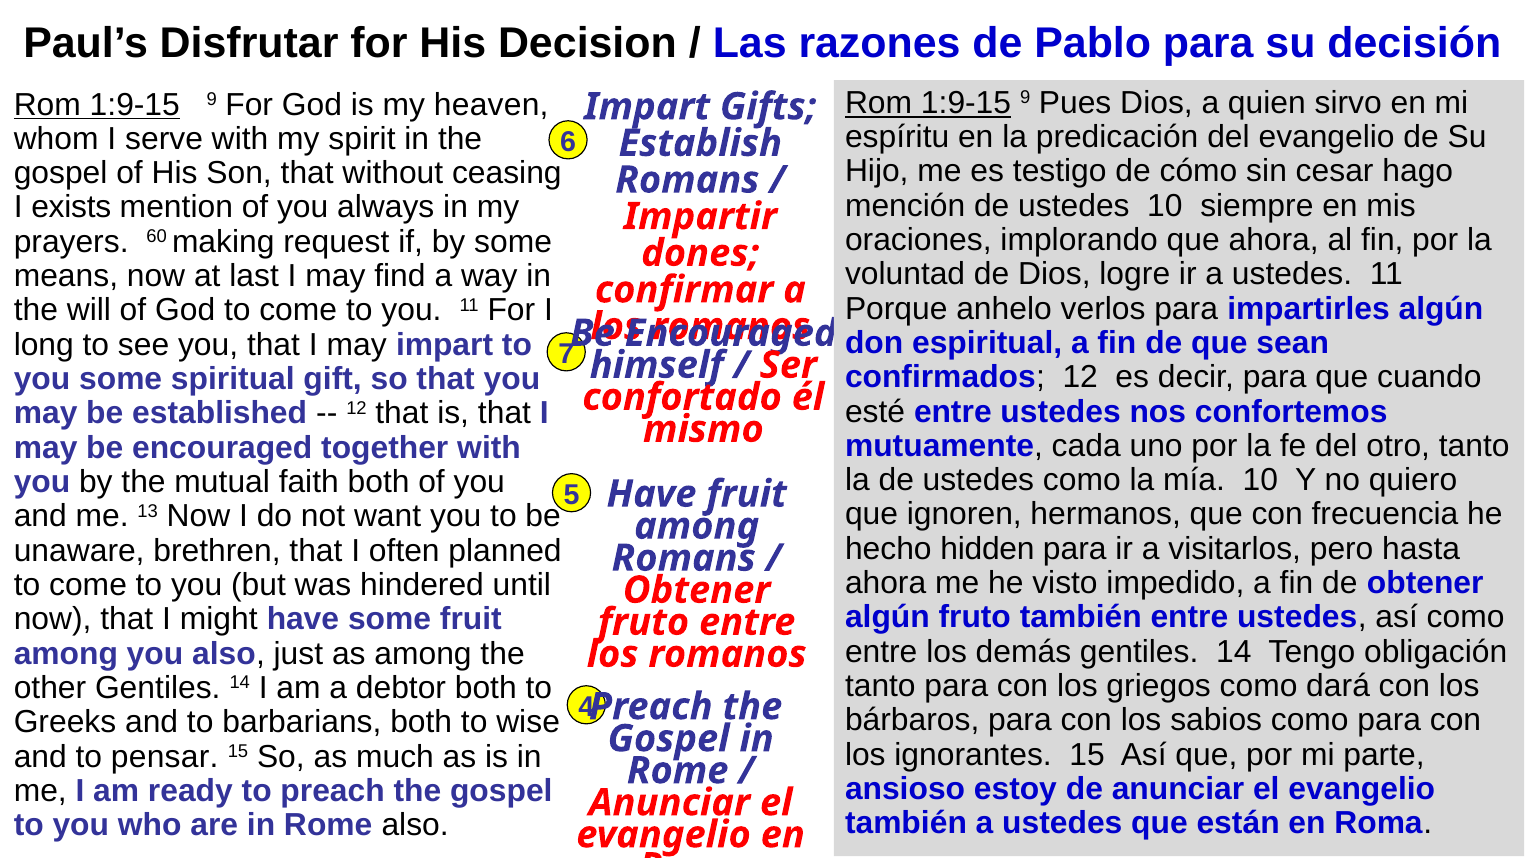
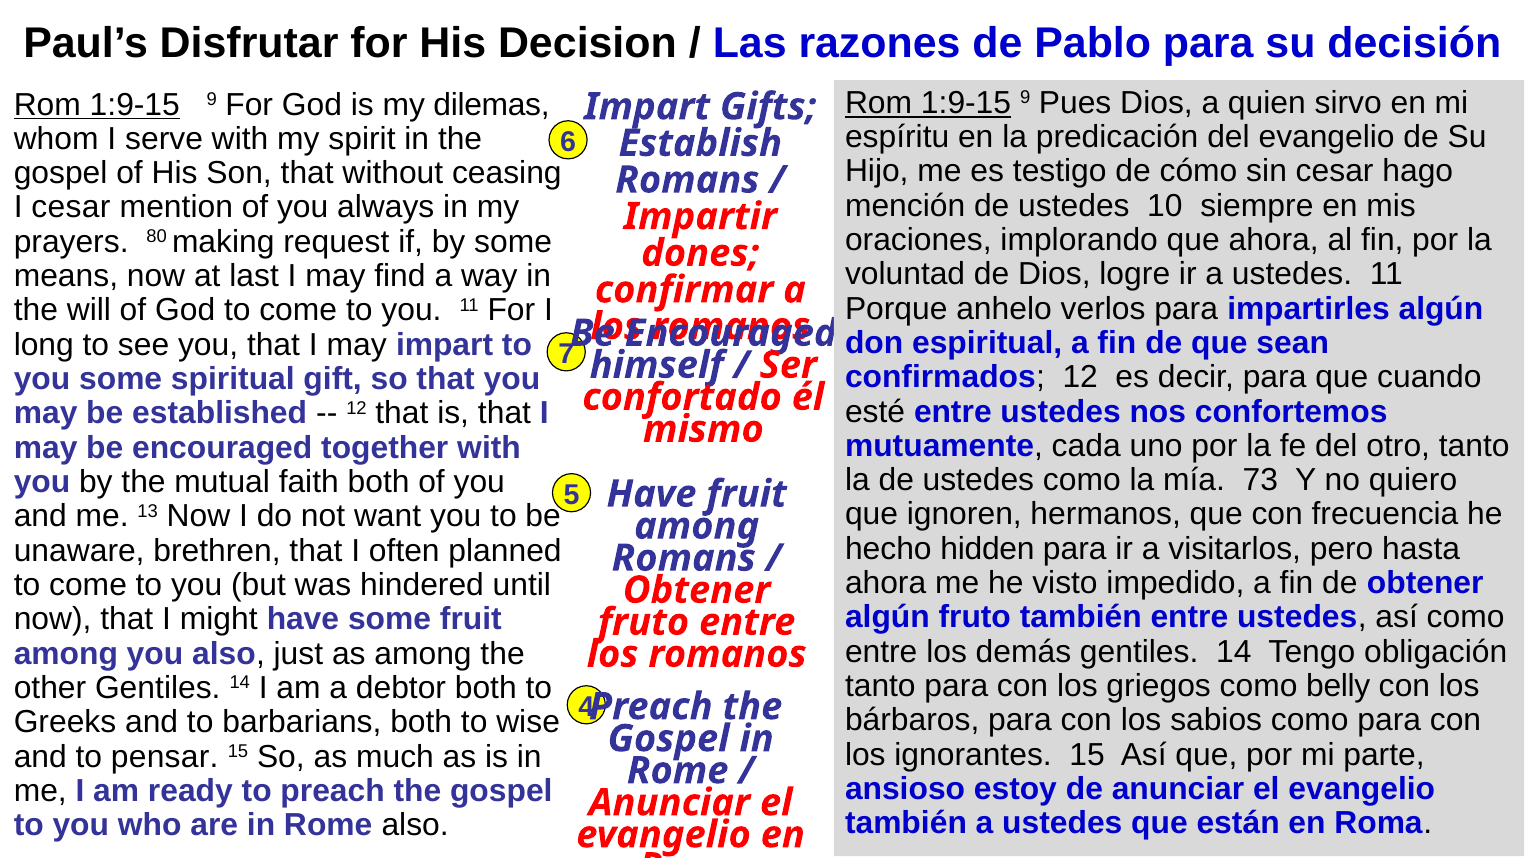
heaven: heaven -> dilemas (492, 105)
I exists: exists -> cesar (71, 207)
60: 60 -> 80 (157, 237)
mía 10: 10 -> 73 (1260, 480)
dará: dará -> belly (1338, 686)
